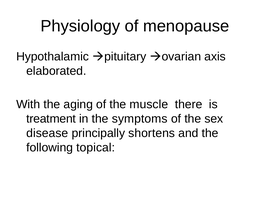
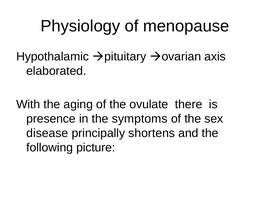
muscle: muscle -> ovulate (149, 105)
treatment: treatment -> presence (51, 119)
topical: topical -> picture (96, 148)
